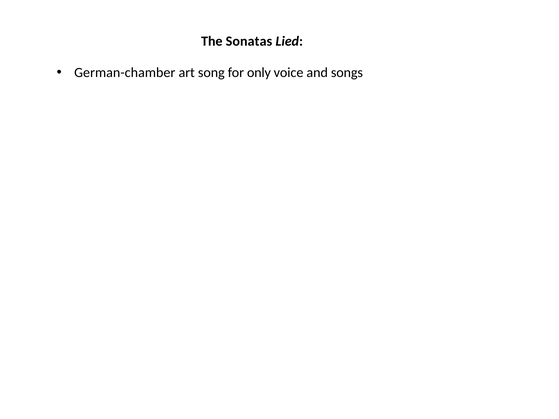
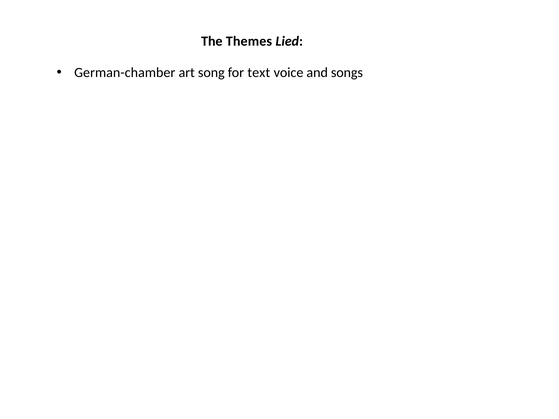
Sonatas: Sonatas -> Themes (249, 41)
only: only -> text (259, 73)
